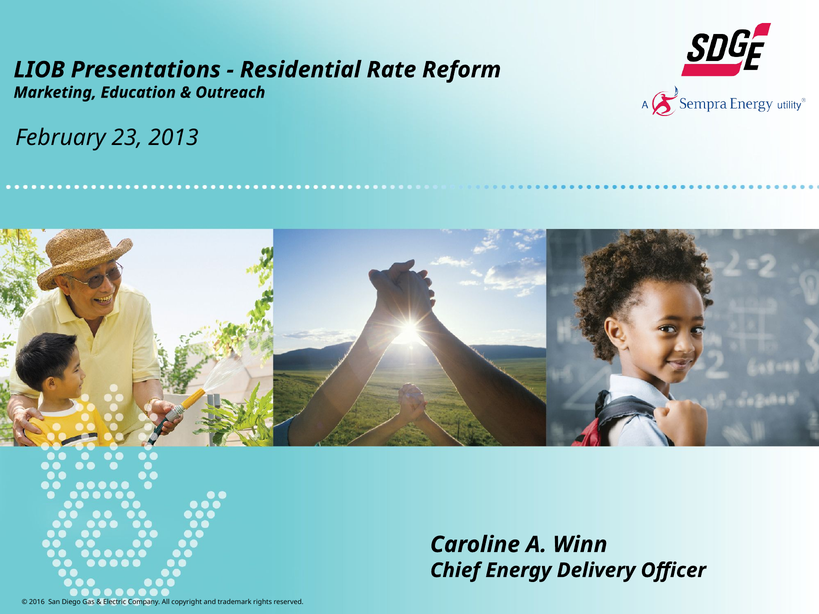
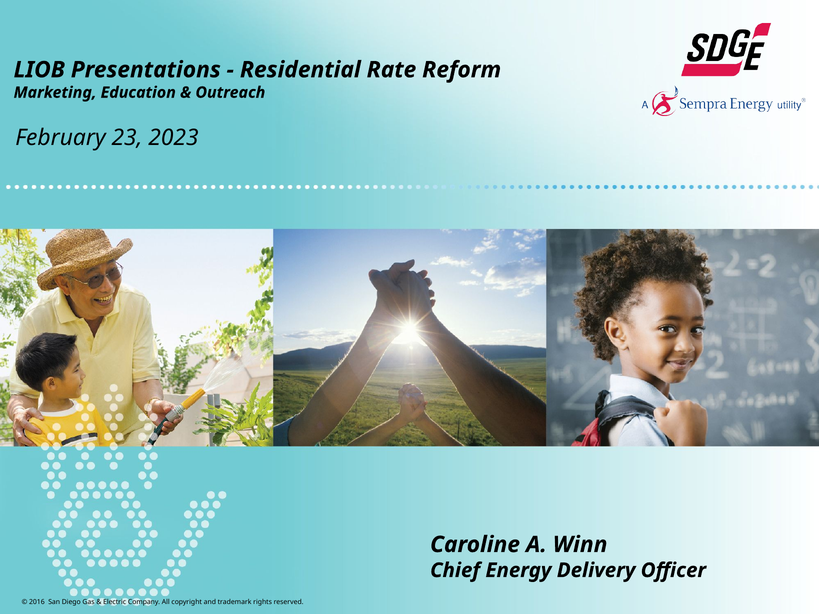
2013: 2013 -> 2023 (173, 138)
